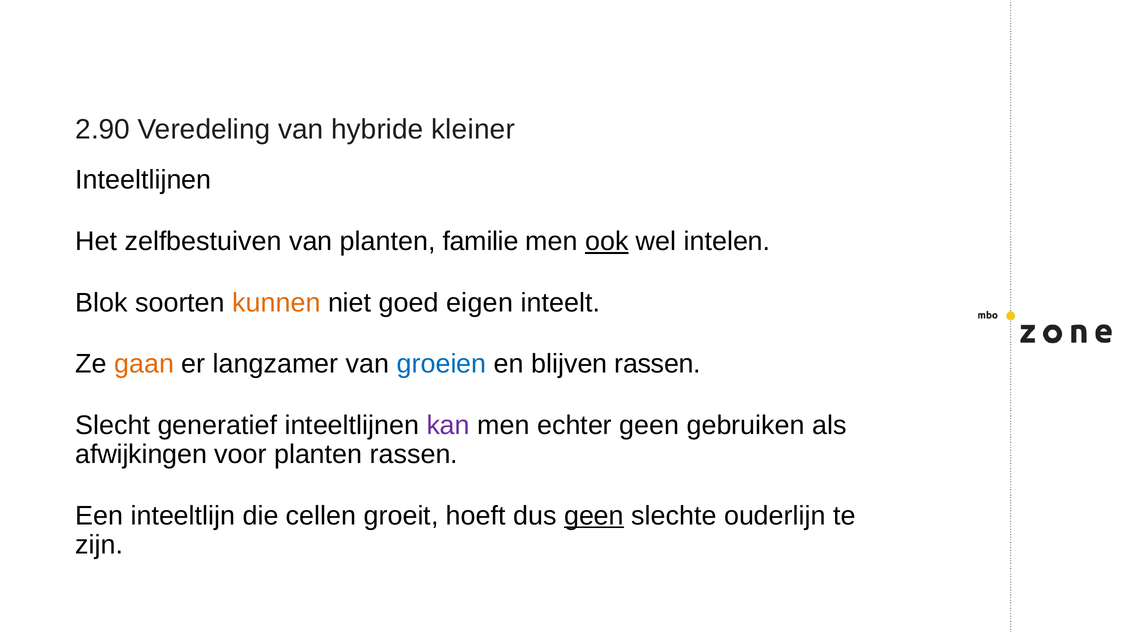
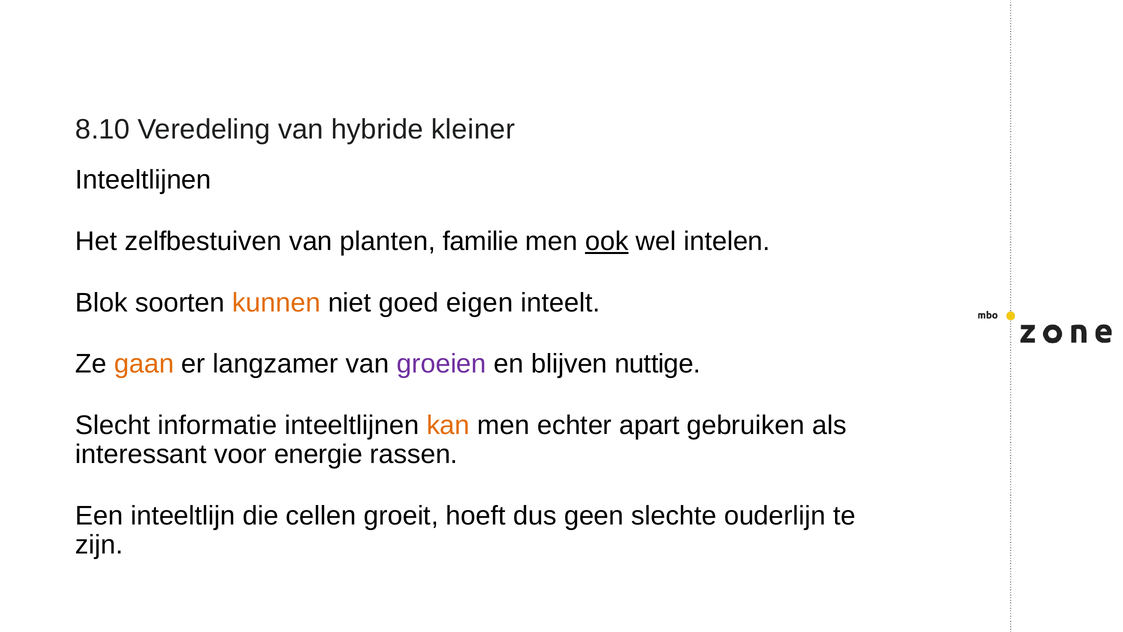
2.90: 2.90 -> 8.10 (103, 129)
groeien colour: blue -> purple (442, 364)
blijven rassen: rassen -> nuttige (658, 364)
generatief: generatief -> informatie (217, 425)
kan colour: purple -> orange (448, 425)
echter geen: geen -> apart (649, 425)
afwijkingen: afwijkingen -> interessant (141, 454)
voor planten: planten -> energie (318, 454)
geen underline: present -> none (594, 516)
